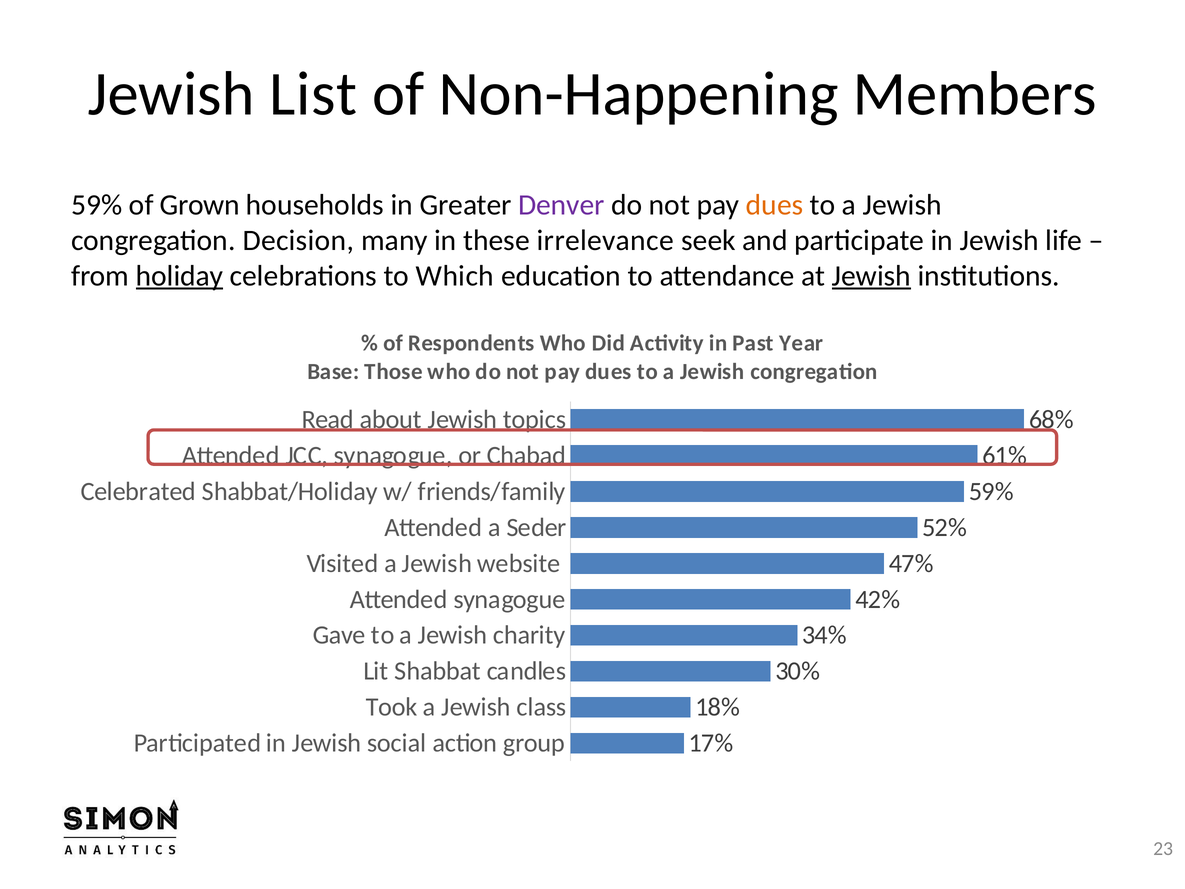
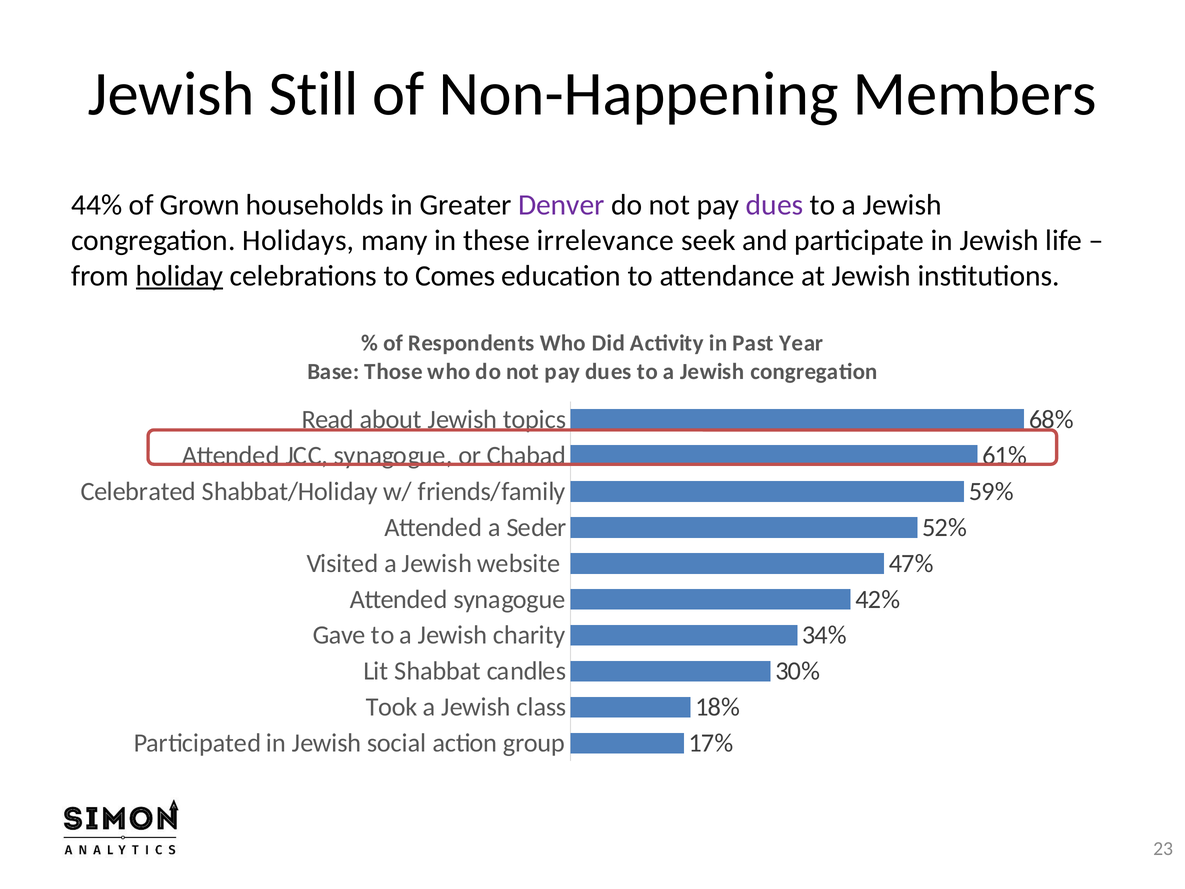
List: List -> Still (314, 94)
59%: 59% -> 44% (97, 205)
dues colour: orange -> purple (775, 205)
Decision: Decision -> Holidays (298, 240)
Which: Which -> Comes (455, 276)
Jewish underline: present -> none (871, 276)
